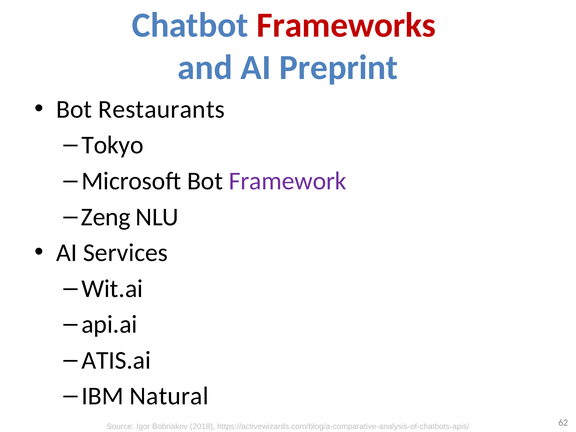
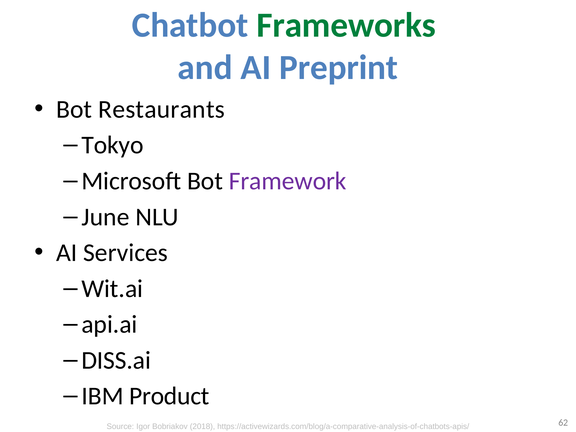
Frameworks colour: red -> green (346, 25)
Zeng: Zeng -> June (105, 217)
ATIS.ai: ATIS.ai -> DISS.ai (116, 360)
Natural: Natural -> Product (169, 396)
